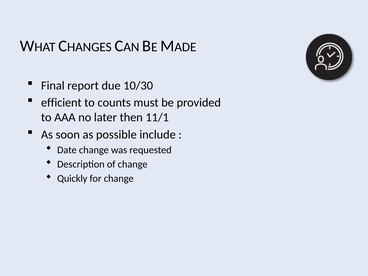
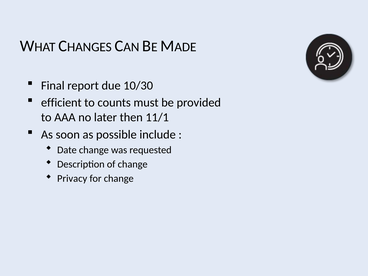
Quickly: Quickly -> Privacy (72, 179)
